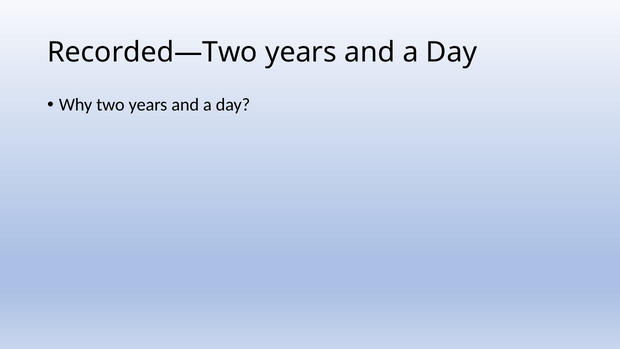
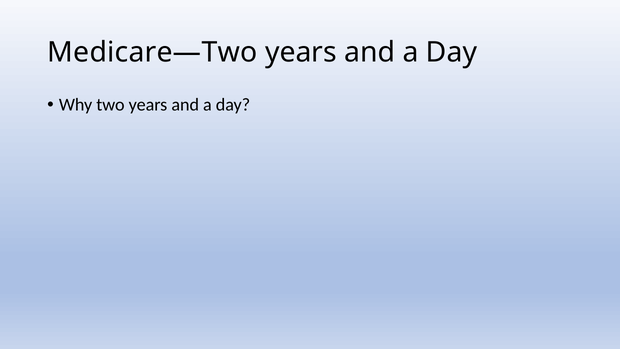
Recorded—Two: Recorded—Two -> Medicare—Two (152, 52)
